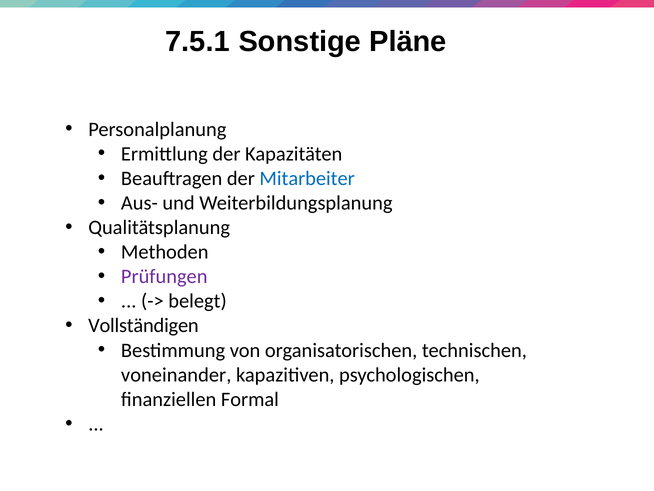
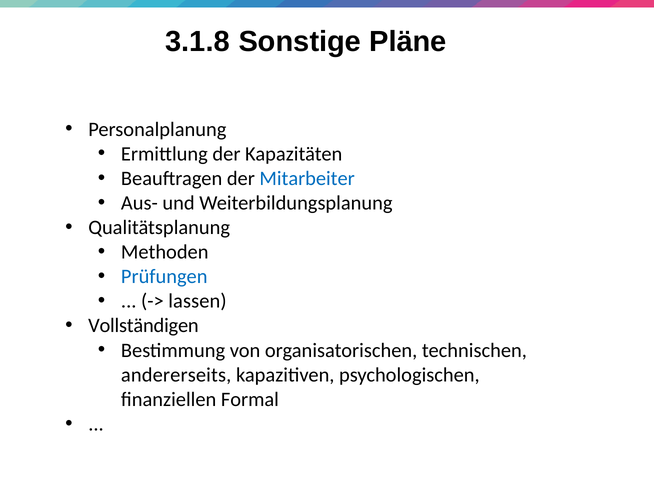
7.5.1: 7.5.1 -> 3.1.8 (197, 41)
Prüfungen colour: purple -> blue (164, 276)
belegt: belegt -> lassen (197, 301)
voneinander: voneinander -> andererseits (176, 374)
